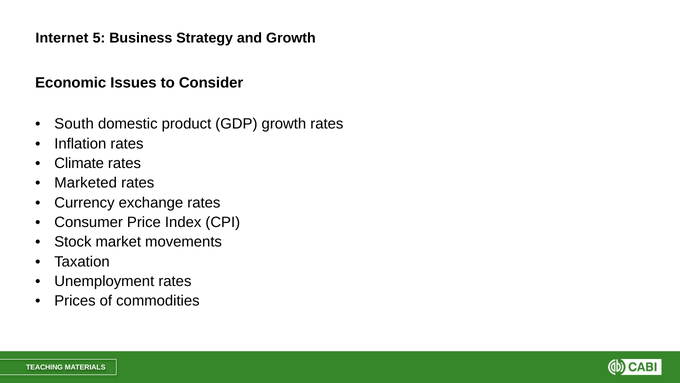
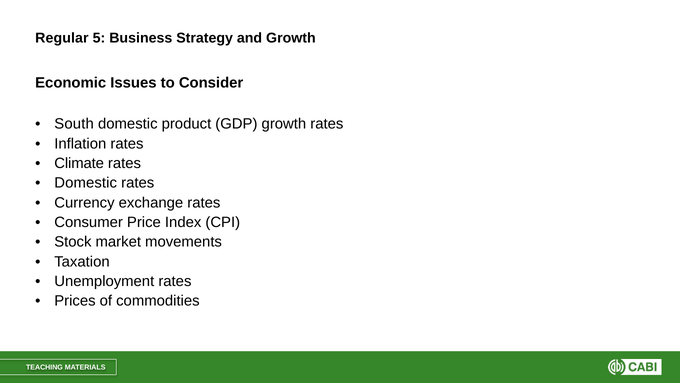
Internet: Internet -> Regular (62, 38)
Marketed: Marketed -> Domestic (86, 183)
